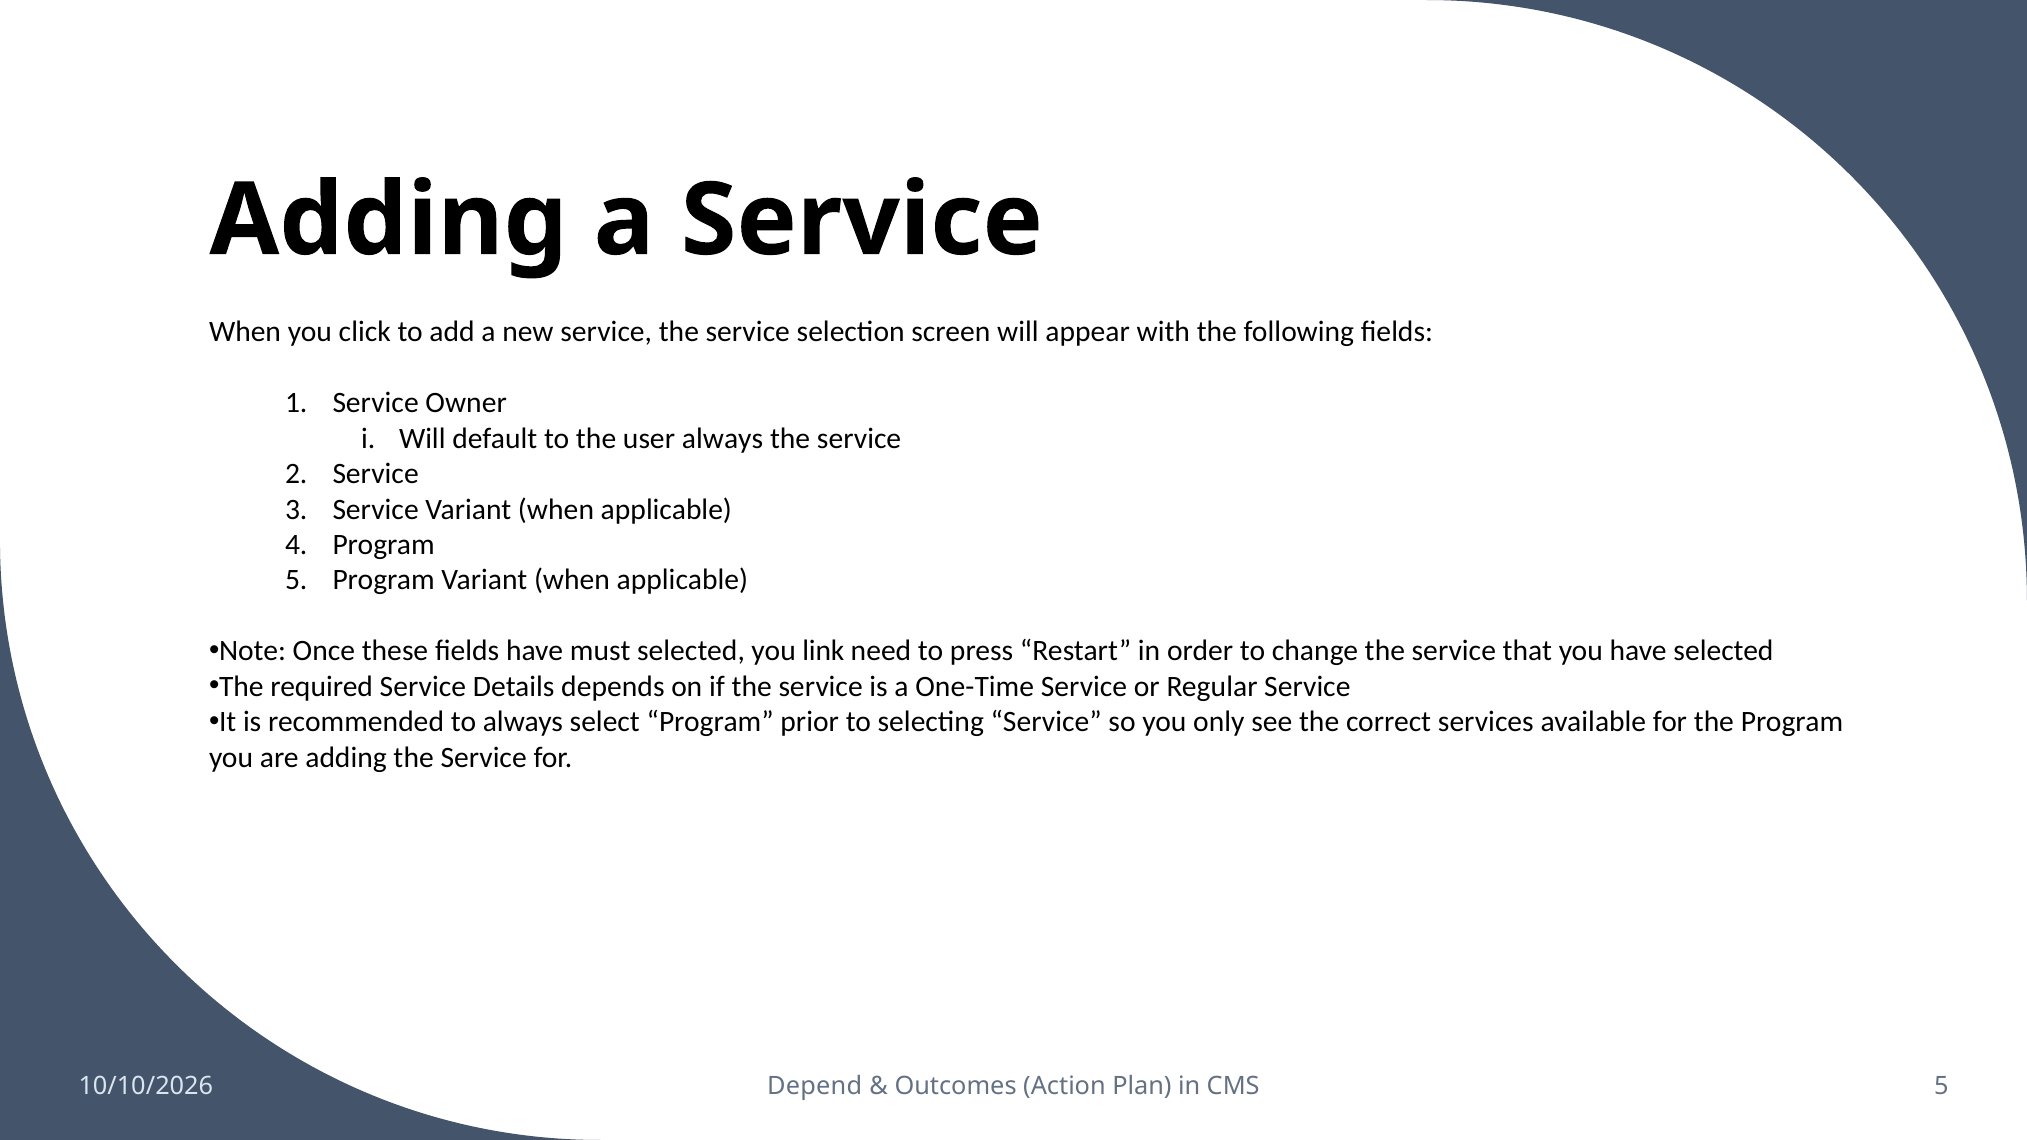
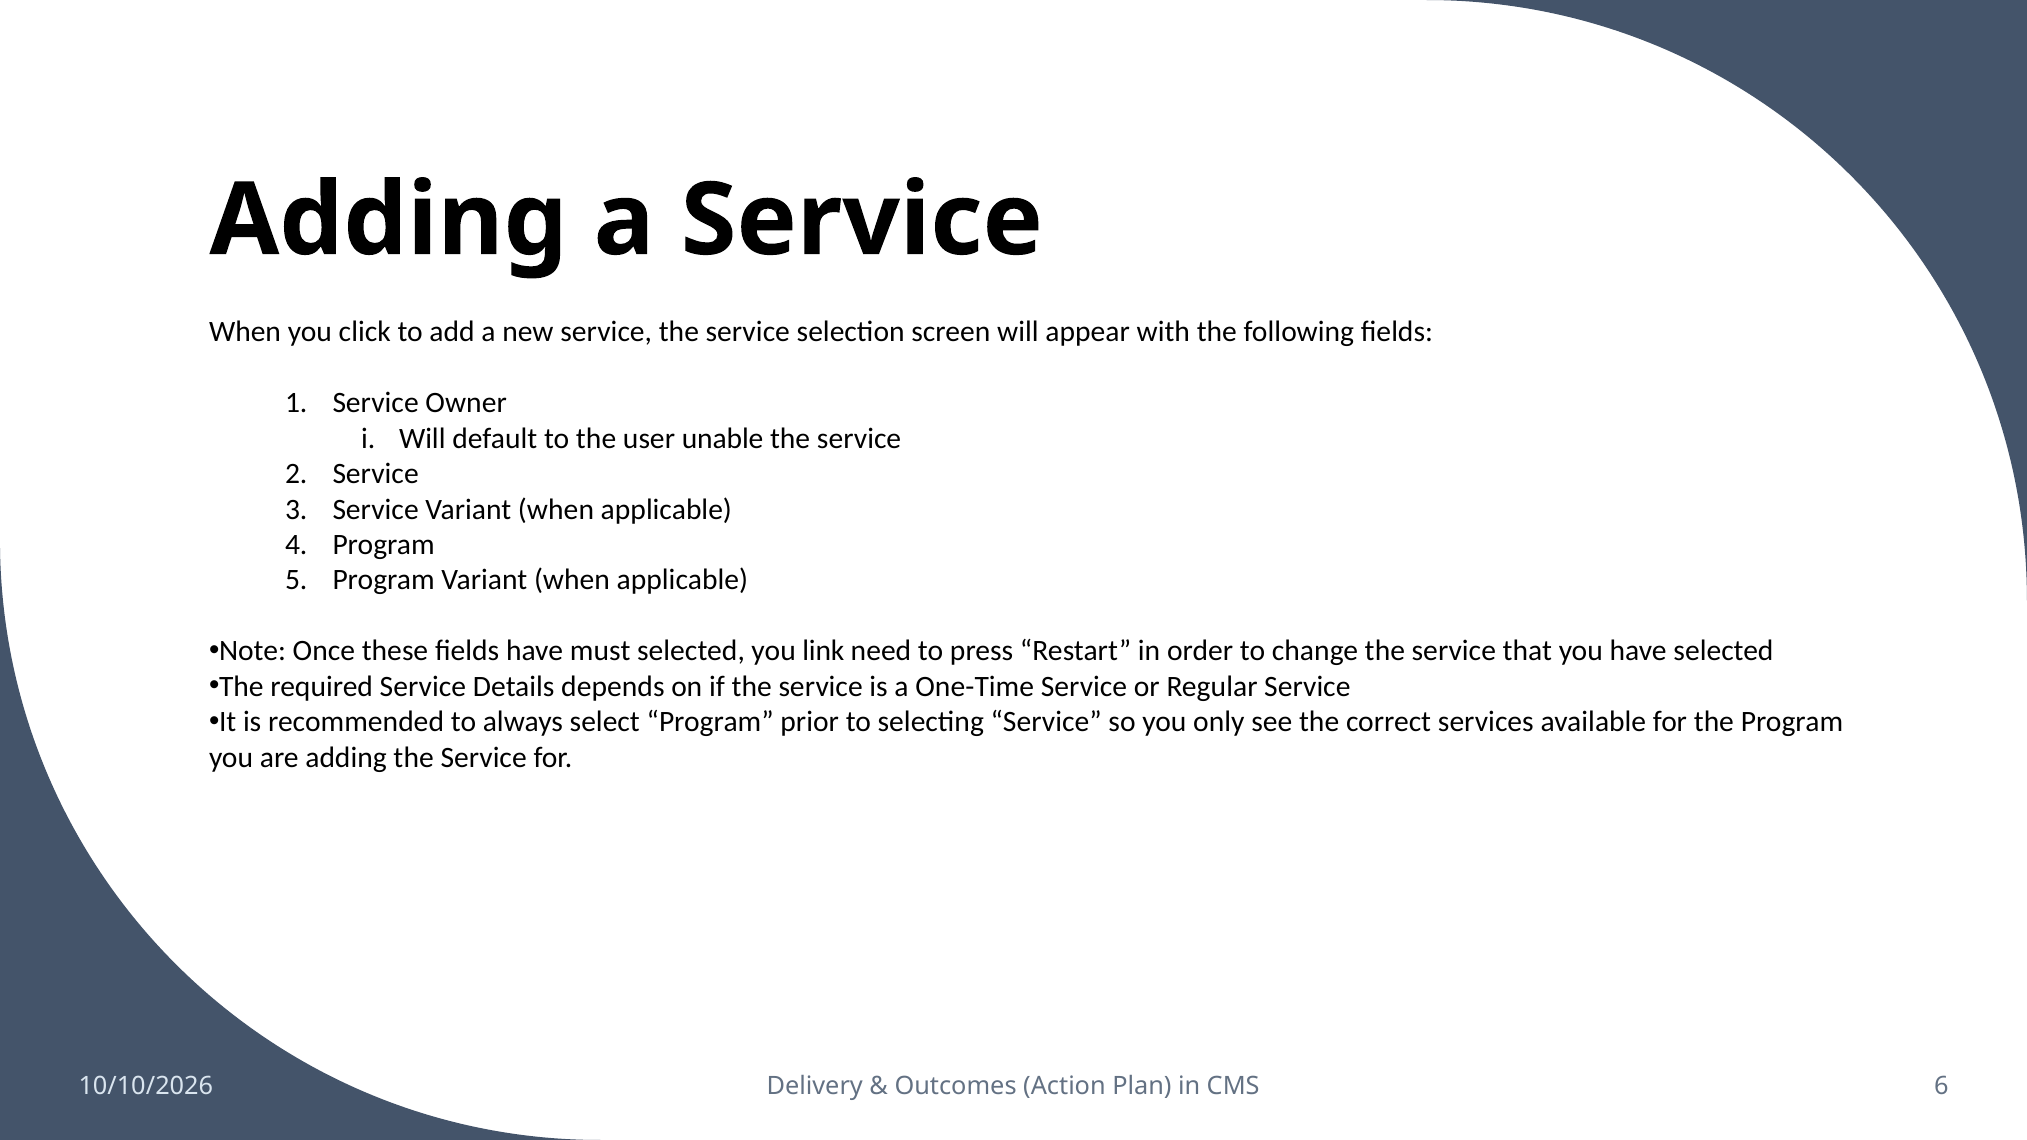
user always: always -> unable (723, 438)
Depend: Depend -> Delivery (815, 1087)
CMS 5: 5 -> 6 (1941, 1087)
